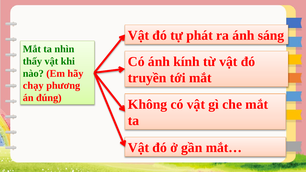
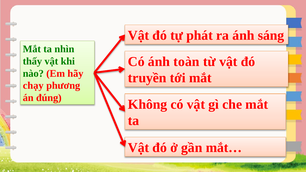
kính: kính -> toàn (186, 62)
